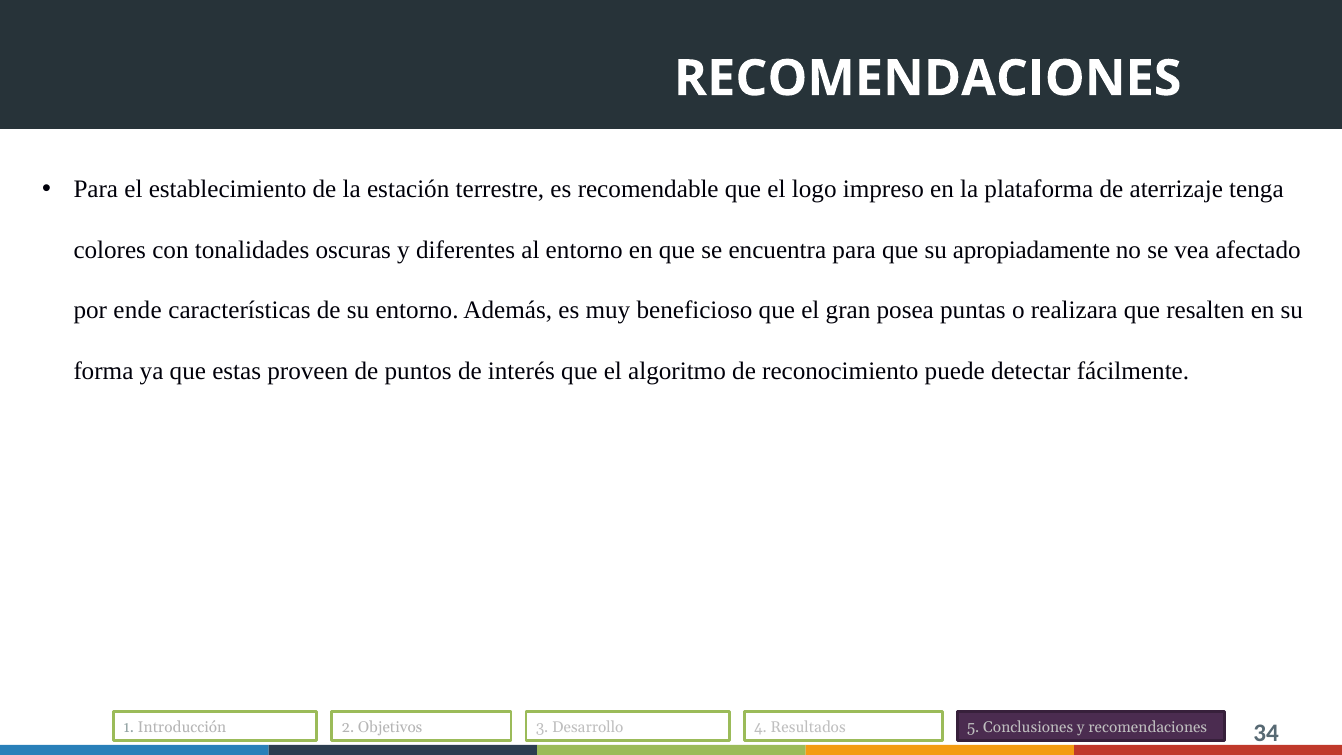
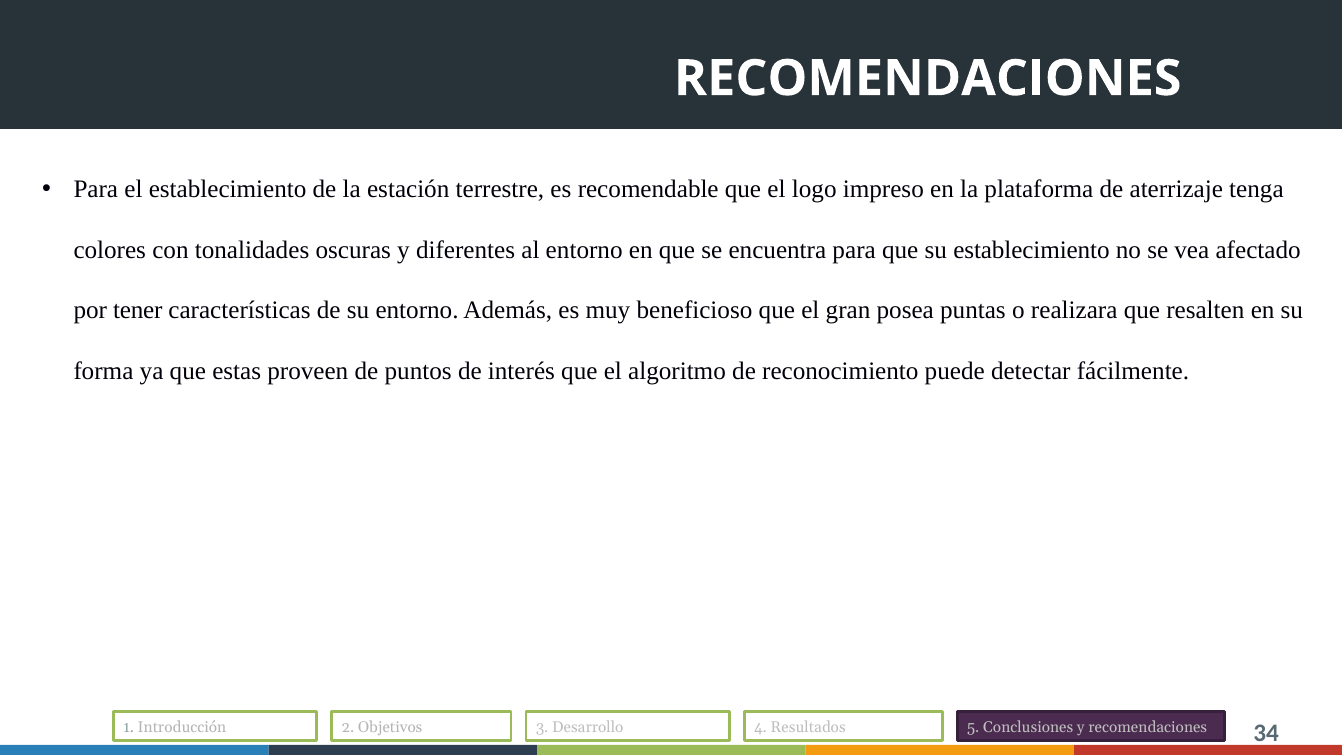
su apropiadamente: apropiadamente -> establecimiento (1031, 250)
ende: ende -> tener (138, 310)
